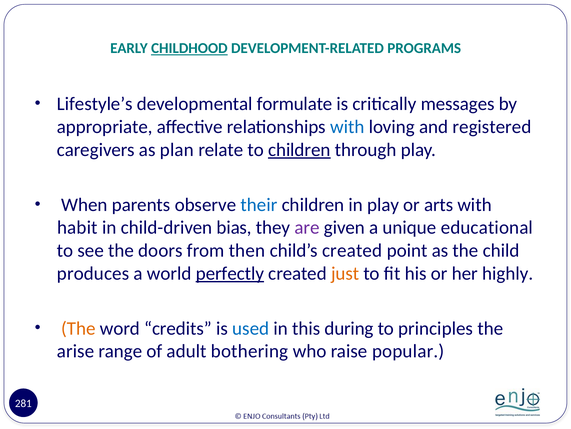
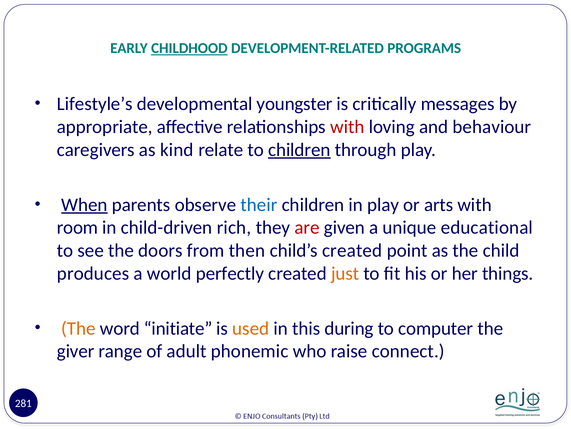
formulate: formulate -> youngster (295, 104)
with colour: blue -> red (347, 127)
registered: registered -> behaviour (492, 127)
plan: plan -> kind (177, 150)
When underline: none -> present (84, 204)
habit: habit -> room (78, 227)
bias: bias -> rich (234, 227)
are colour: purple -> red (307, 227)
perfectly underline: present -> none (230, 273)
highly: highly -> things (508, 273)
credits: credits -> initiate (178, 328)
used colour: blue -> orange (251, 328)
principles: principles -> computer (436, 328)
arise: arise -> giver (76, 351)
bothering: bothering -> phonemic (250, 351)
popular: popular -> connect (408, 351)
